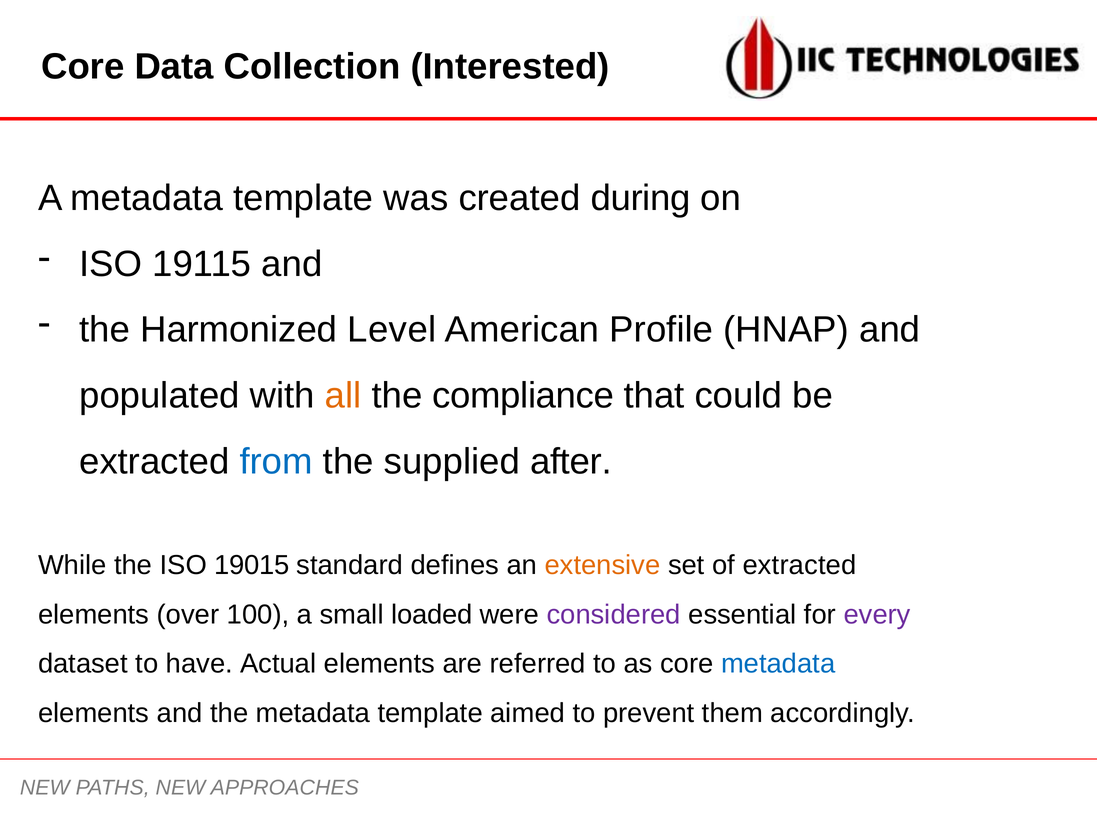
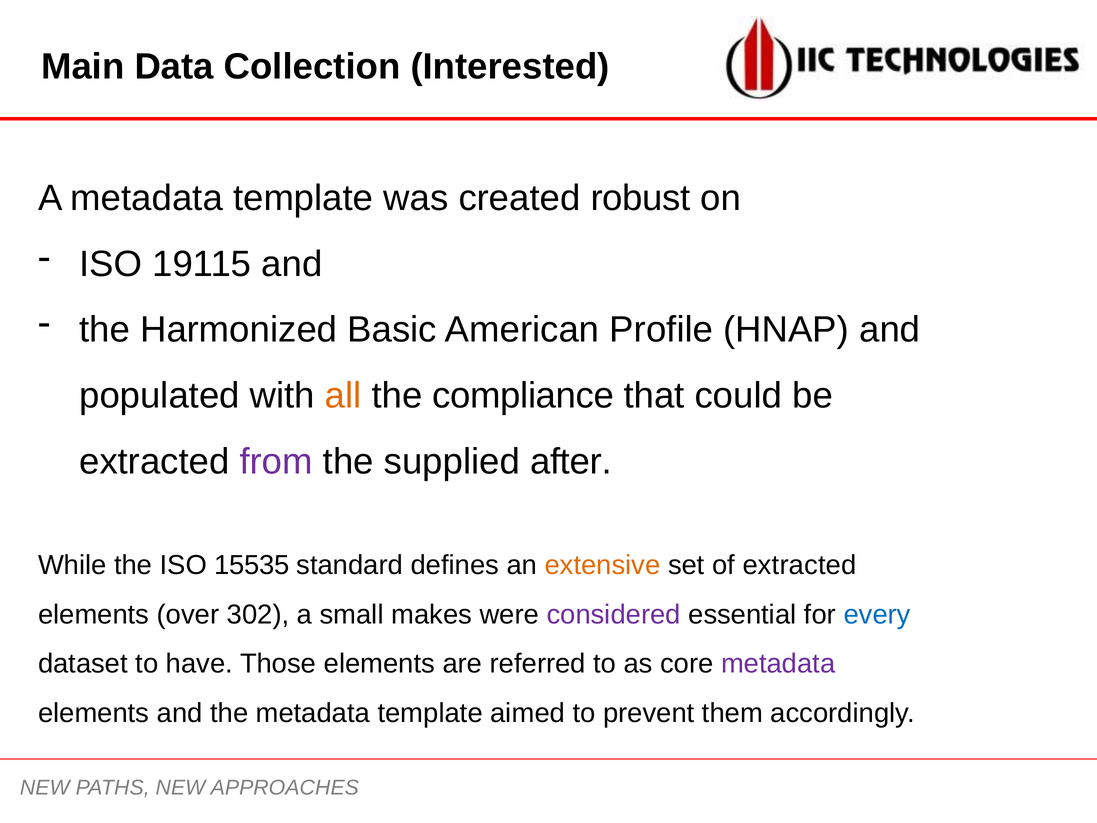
Core: Core -> Main (83, 66)
during: during -> robust (641, 198)
Level: Level -> Basic (392, 330)
from colour: blue -> purple (276, 461)
19015: 19015 -> 15535 (252, 565)
100: 100 -> 302 (258, 614)
loaded: loaded -> makes (432, 614)
every colour: purple -> blue (877, 614)
Actual: Actual -> Those (278, 664)
metadata colour: blue -> purple (778, 664)
